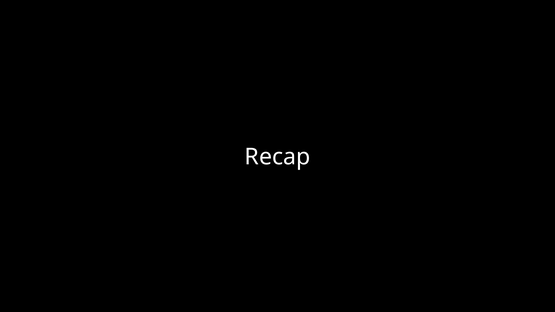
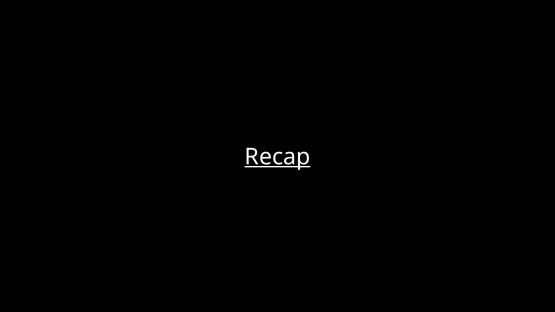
Recap underline: none -> present (277, 157)
